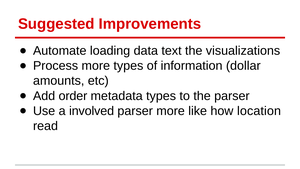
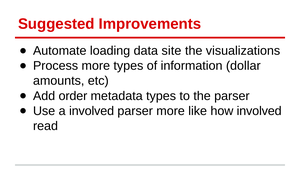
text: text -> site (171, 51)
how location: location -> involved (259, 111)
